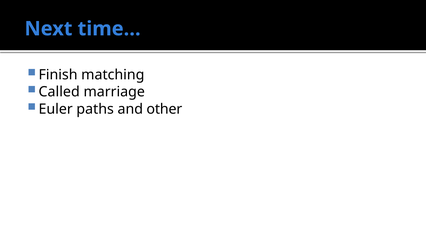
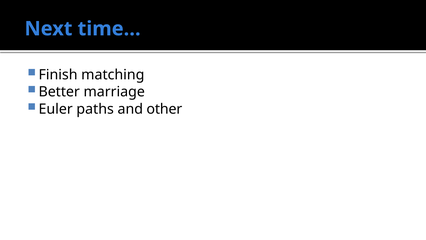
Called: Called -> Better (59, 92)
